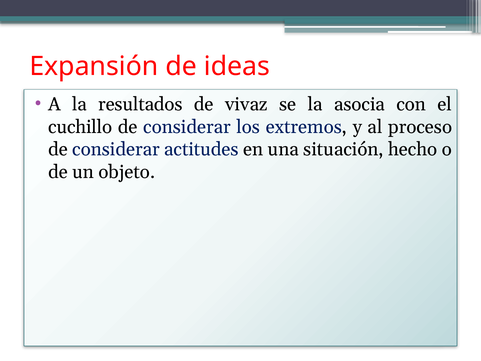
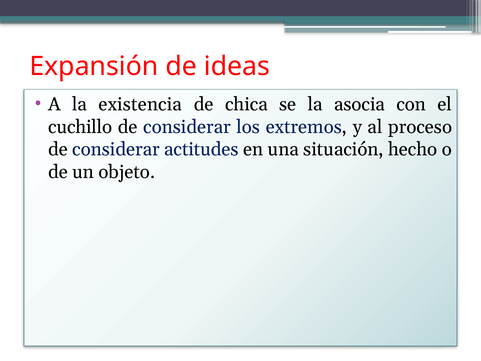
resultados: resultados -> existencia (140, 104)
vivaz: vivaz -> chica (246, 104)
